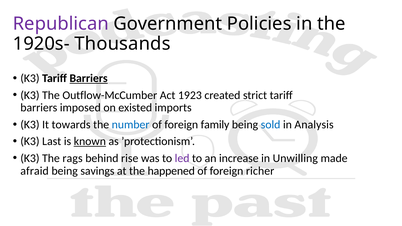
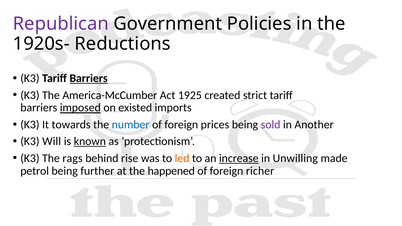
Thousands: Thousands -> Reductions (123, 44)
Outflow-McCumber: Outflow-McCumber -> America-McCumber (110, 95)
1923: 1923 -> 1925 (190, 95)
imposed underline: none -> present (80, 108)
family: family -> prices (215, 125)
sold colour: blue -> purple (271, 125)
Analysis: Analysis -> Another (314, 125)
Last: Last -> Will (52, 142)
led colour: purple -> orange (182, 158)
increase underline: none -> present (239, 158)
afraid: afraid -> petrol (35, 171)
savings: savings -> further (97, 171)
